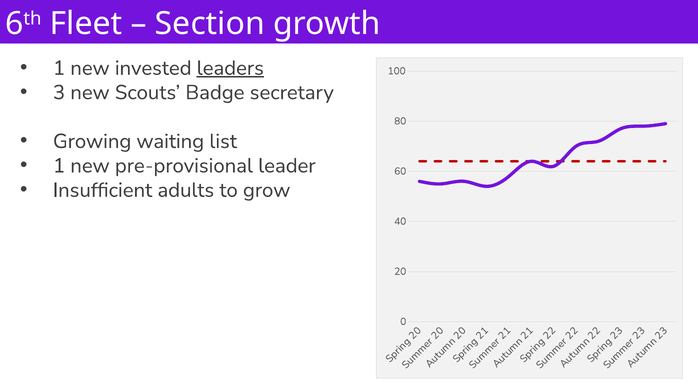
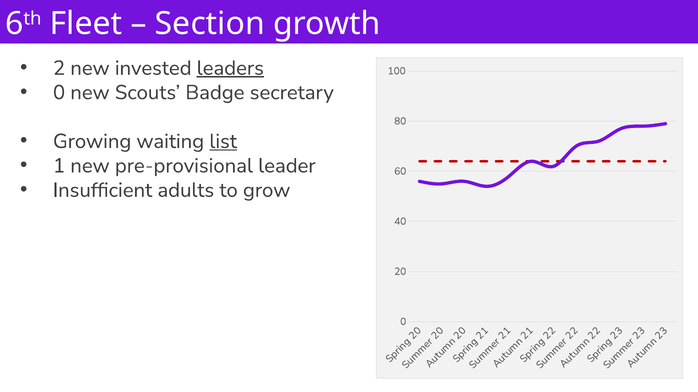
1: 1 -> 2 (59, 68)
3: 3 -> 0 (59, 93)
list underline: none -> present (223, 142)
